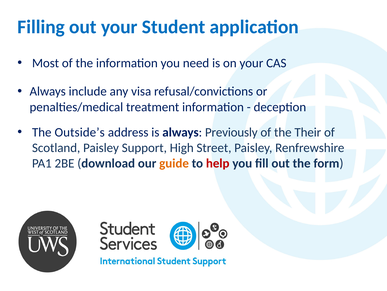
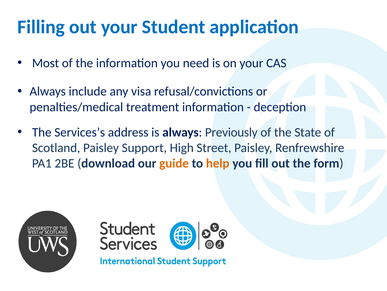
Outside’s: Outside’s -> Services’s (80, 132)
Their: Their -> State (308, 132)
help colour: red -> orange (218, 163)
